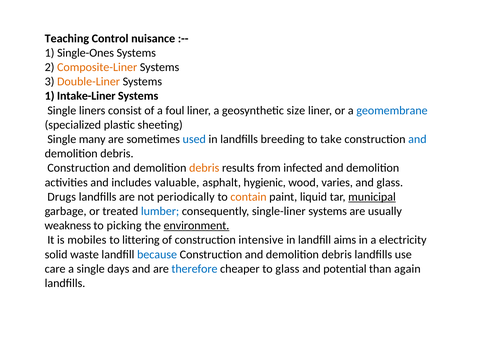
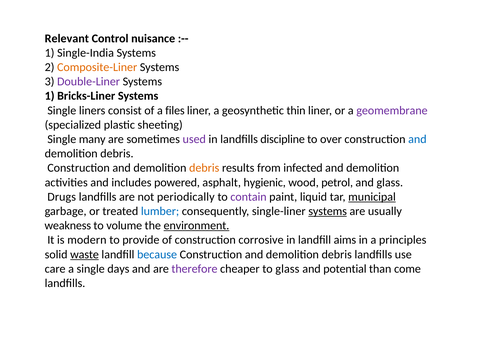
Teaching: Teaching -> Relevant (67, 38)
Single-Ones: Single-Ones -> Single-India (85, 53)
Double-Liner colour: orange -> purple (89, 82)
Intake-Liner: Intake-Liner -> Bricks-Liner (86, 96)
foul: foul -> files (175, 110)
size: size -> thin (296, 110)
geomembrane colour: blue -> purple (392, 110)
used colour: blue -> purple (194, 139)
breeding: breeding -> discipline (283, 139)
take: take -> over (331, 139)
valuable: valuable -> powered (177, 182)
varies: varies -> petrol (337, 182)
contain colour: orange -> purple (248, 197)
systems underline: none -> present (328, 211)
picking: picking -> volume (124, 226)
mobiles: mobiles -> modern (87, 240)
littering: littering -> provide (141, 240)
intensive: intensive -> corrosive (261, 240)
electricity: electricity -> principles (403, 240)
waste underline: none -> present (85, 254)
therefore colour: blue -> purple (194, 269)
again: again -> come (407, 269)
